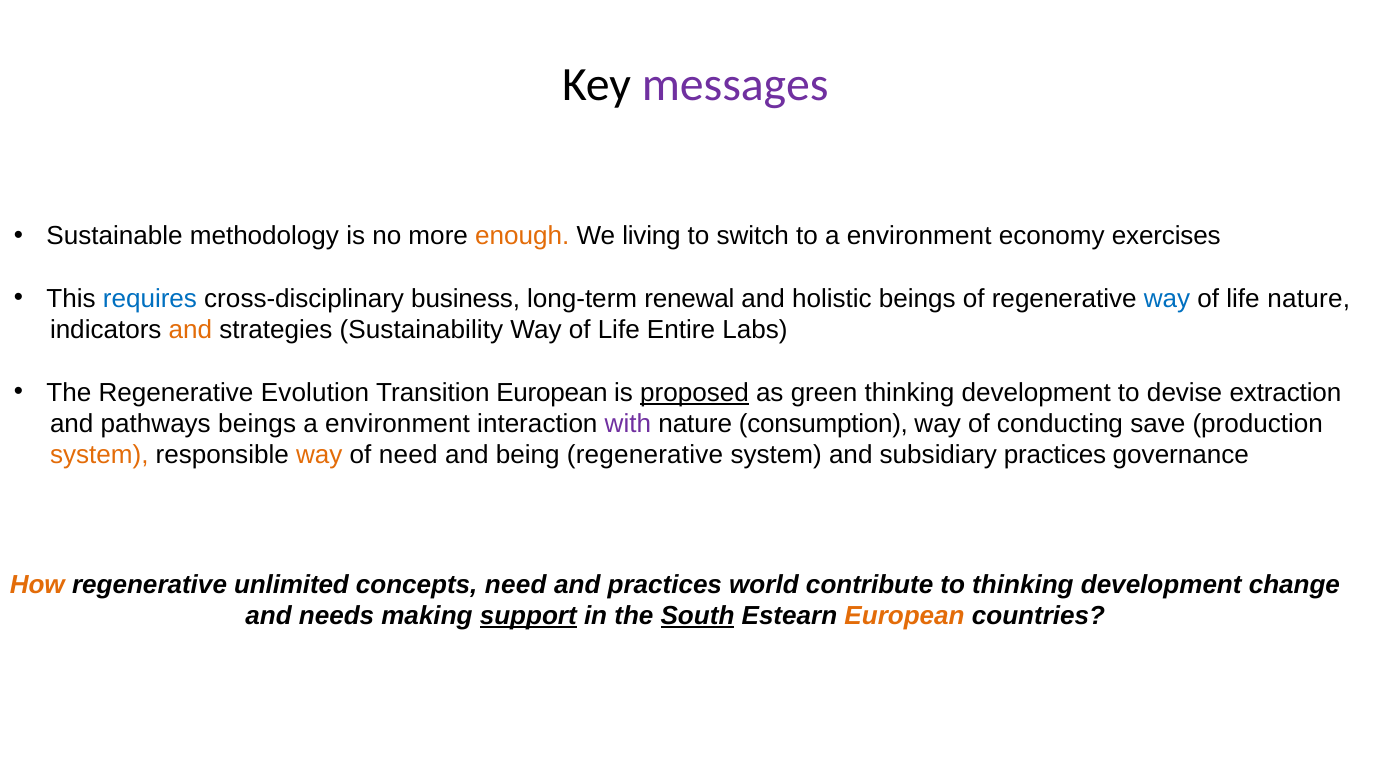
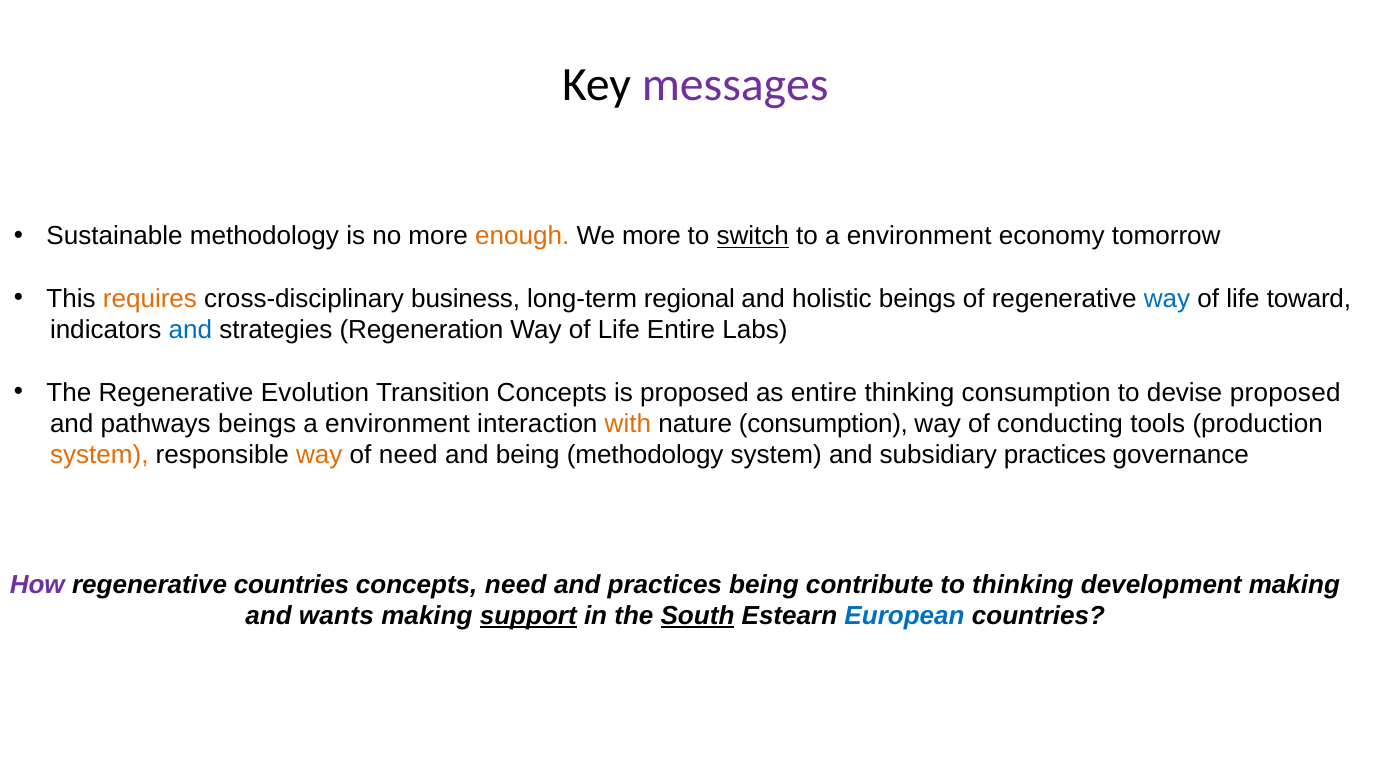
We living: living -> more (652, 236)
switch underline: none -> present (753, 236)
exercises: exercises -> tomorrow (1166, 236)
requires colour: blue -> orange (150, 299)
renewal: renewal -> regional (689, 299)
life nature: nature -> toward (1309, 299)
and colour: orange -> blue (190, 330)
Sustainability: Sustainability -> Regeneration (421, 330)
Transition European: European -> Concepts (552, 393)
proposed underline: present -> none (695, 393)
as green: green -> entire (824, 393)
development: development -> consumption (1036, 393)
devise extraction: extraction -> proposed (1285, 393)
with colour: purple -> orange (628, 424)
save: save -> tools (1158, 424)
being regenerative: regenerative -> methodology (645, 455)
How colour: orange -> purple (37, 585)
regenerative unlimited: unlimited -> countries (292, 585)
practices world: world -> being (764, 585)
development change: change -> making (1294, 585)
needs: needs -> wants (336, 616)
European colour: orange -> blue (905, 616)
